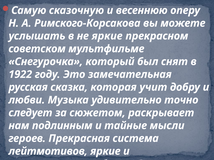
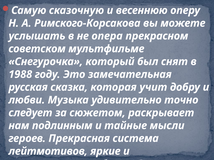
не яркие: яркие -> опера (107, 36)
1922: 1922 -> 1988 (20, 75)
